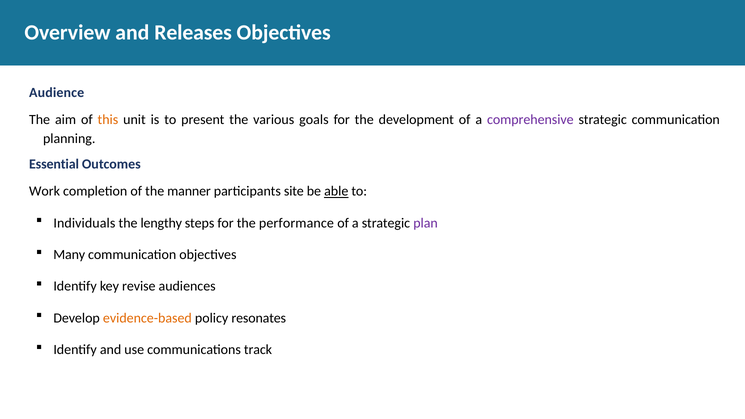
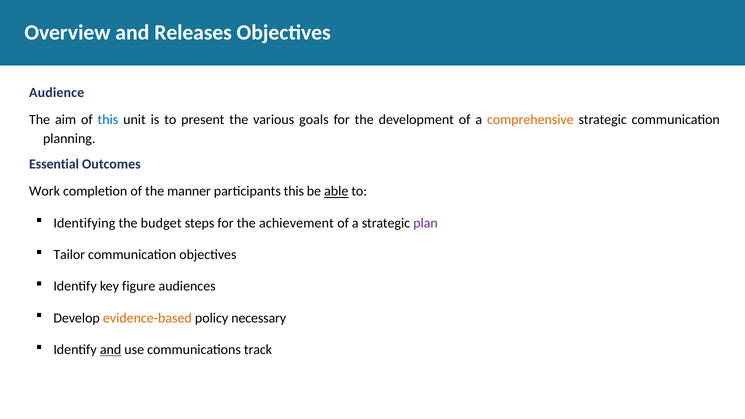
this colour: orange -> blue (108, 120)
comprehensive colour: purple -> orange (530, 120)
participants site: site -> this (294, 191)
Individuals: Individuals -> Identifying (84, 223)
lengthy: lengthy -> budget (161, 223)
performance: performance -> achievement (296, 223)
Many: Many -> Tailor (69, 255)
revise: revise -> figure (139, 286)
resonates: resonates -> necessary (259, 318)
and underline: none -> present (111, 350)
